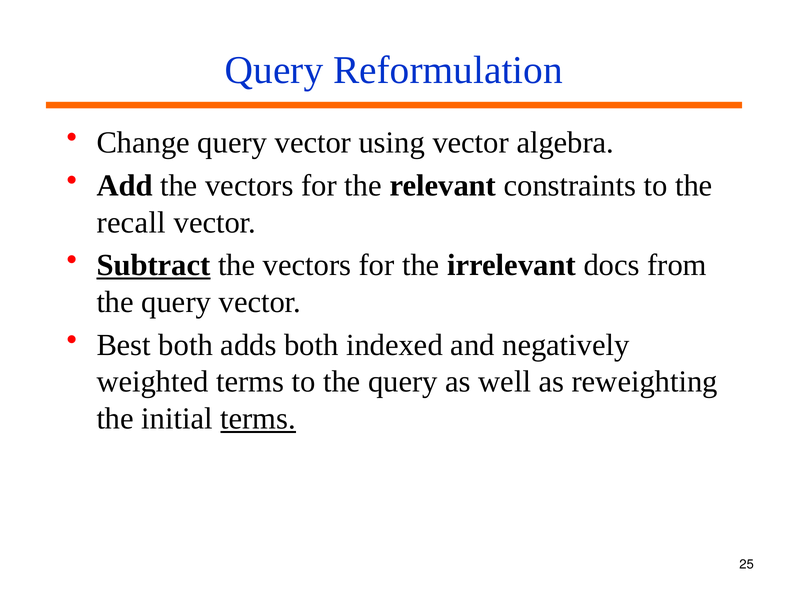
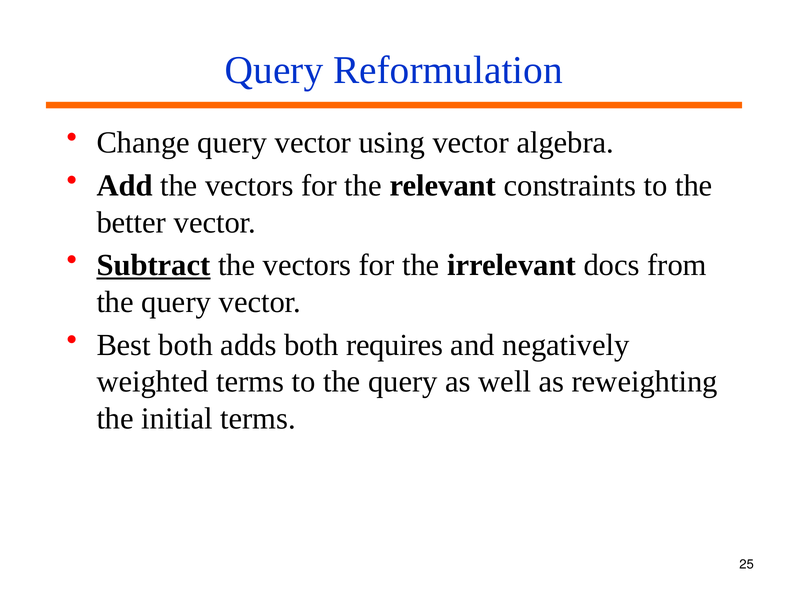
recall: recall -> better (131, 222)
indexed: indexed -> requires (395, 345)
terms underline: present -> none (258, 419)
